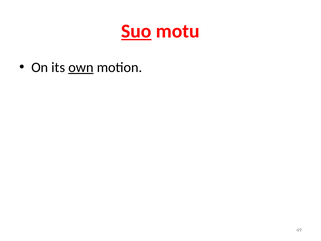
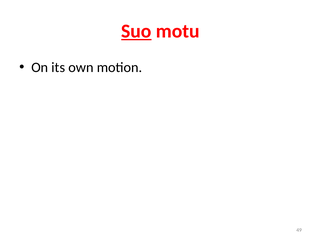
own underline: present -> none (81, 67)
